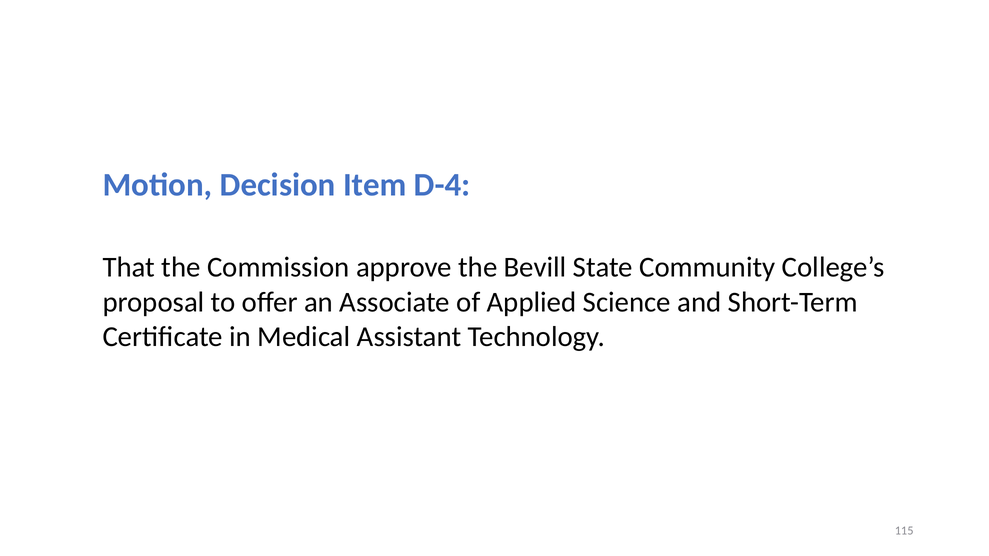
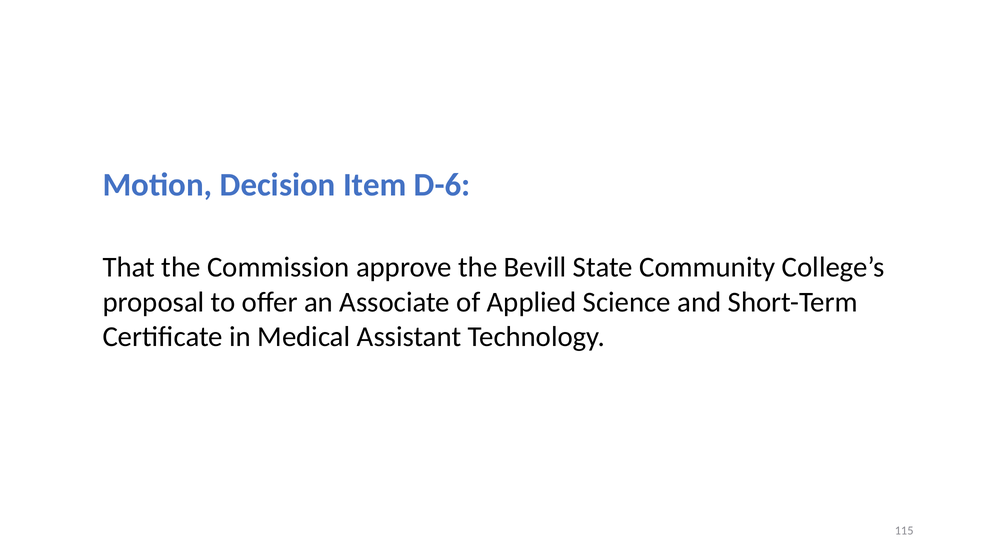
D-4: D-4 -> D-6 (442, 185)
